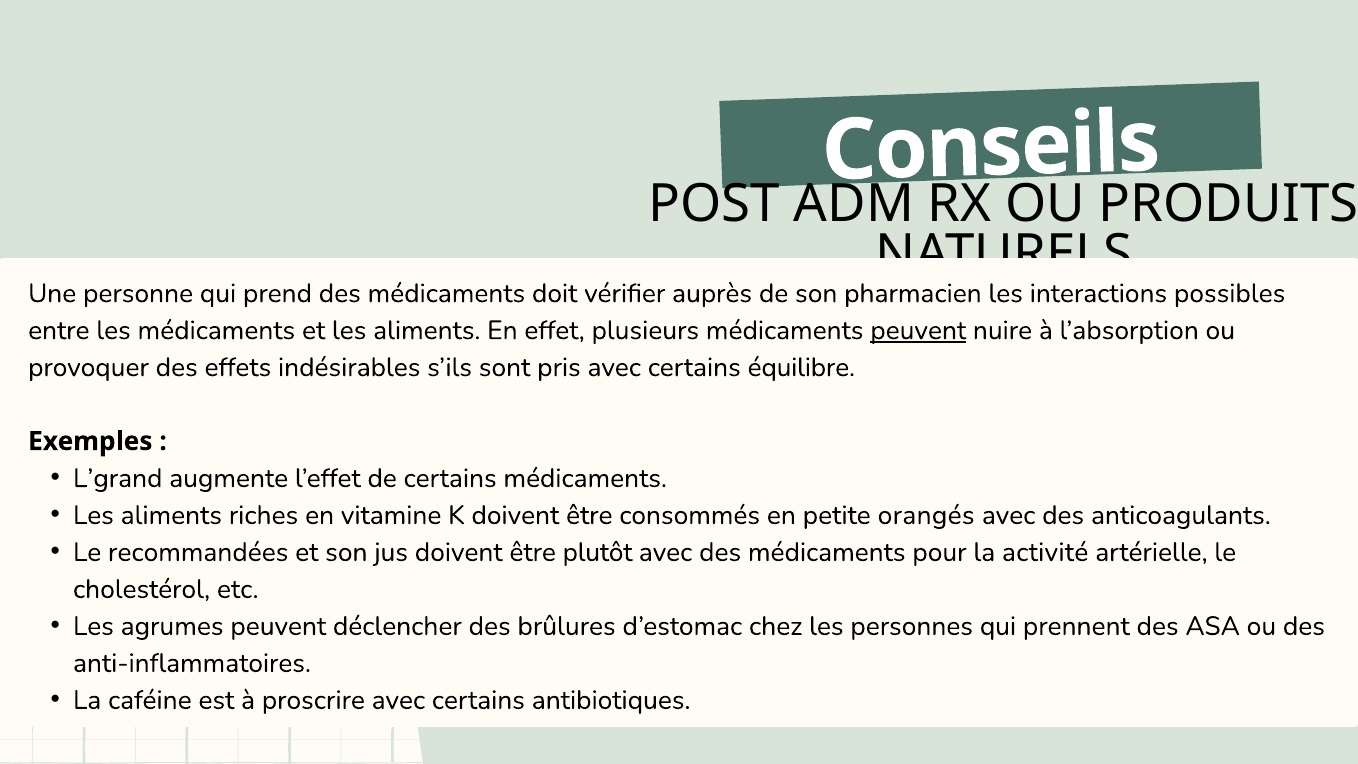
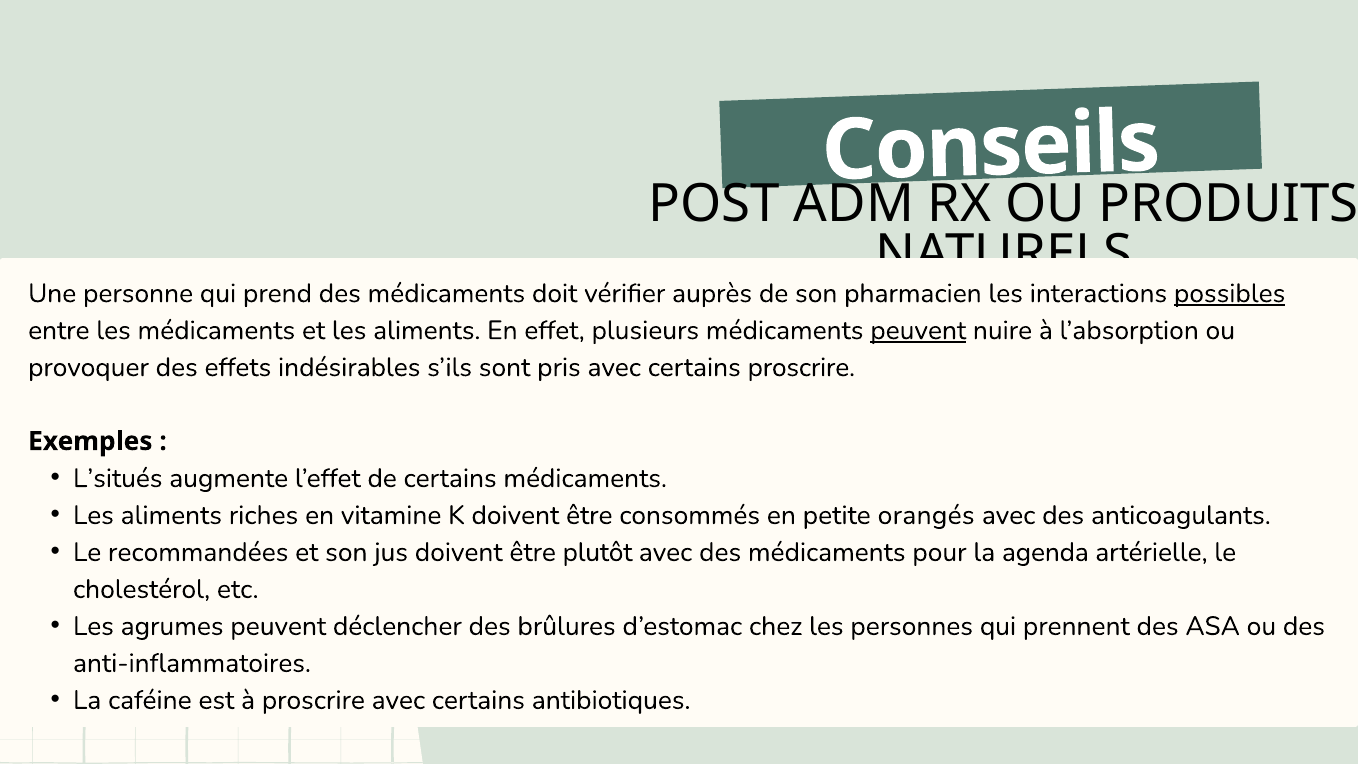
possibles underline: none -> present (1230, 293)
certains équilibre: équilibre -> proscrire (801, 367)
L’grand: L’grand -> L’situés (118, 478)
activité: activité -> agenda (1045, 552)
